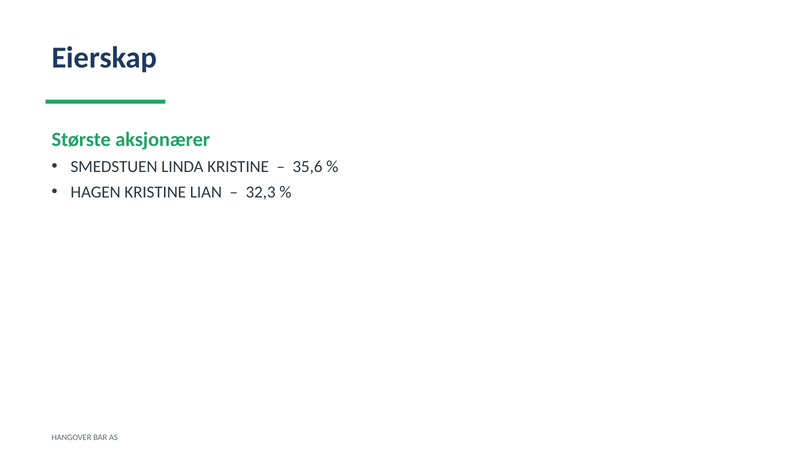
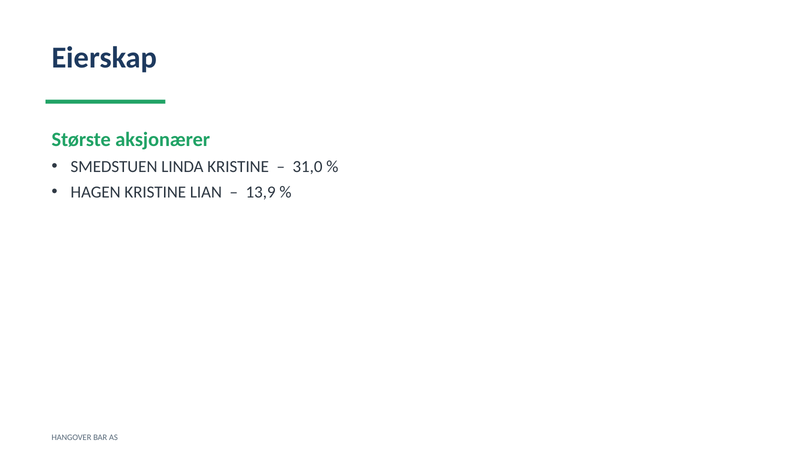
35,6: 35,6 -> 31,0 (308, 167)
32,3: 32,3 -> 13,9 (261, 192)
